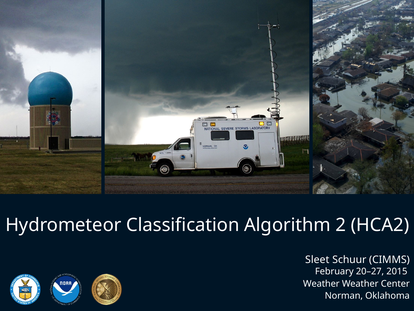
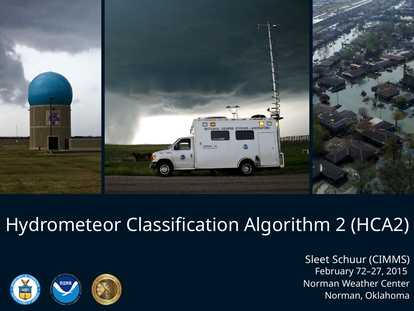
20–27: 20–27 -> 72–27 (370, 271)
Weather: Weather -> Norman (321, 283)
